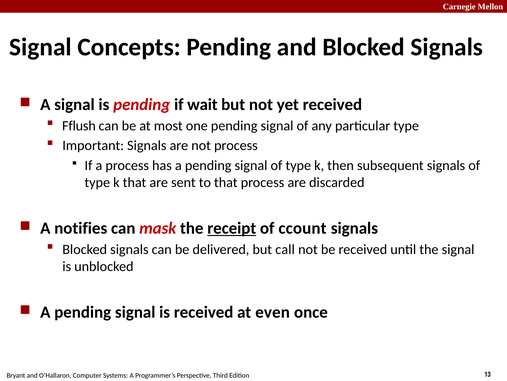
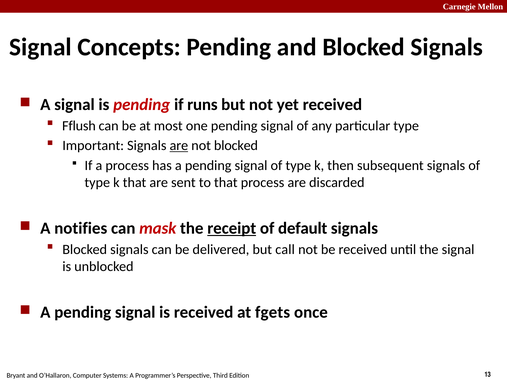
wait: wait -> runs (202, 104)
are underline: none -> present (179, 145)
not process: process -> blocked (236, 145)
ccount: ccount -> default (303, 228)
even: even -> fgets (273, 312)
